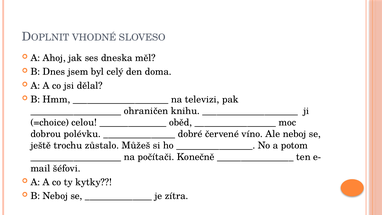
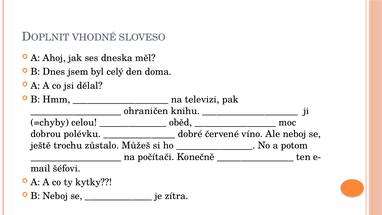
=choice: =choice -> =chyby (50, 122)
